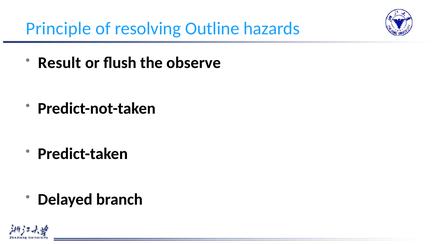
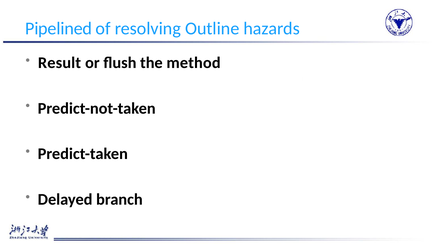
Principle: Principle -> Pipelined (59, 29)
observe: observe -> method (194, 63)
